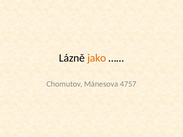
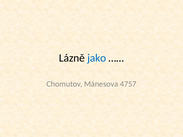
jako colour: orange -> blue (97, 58)
